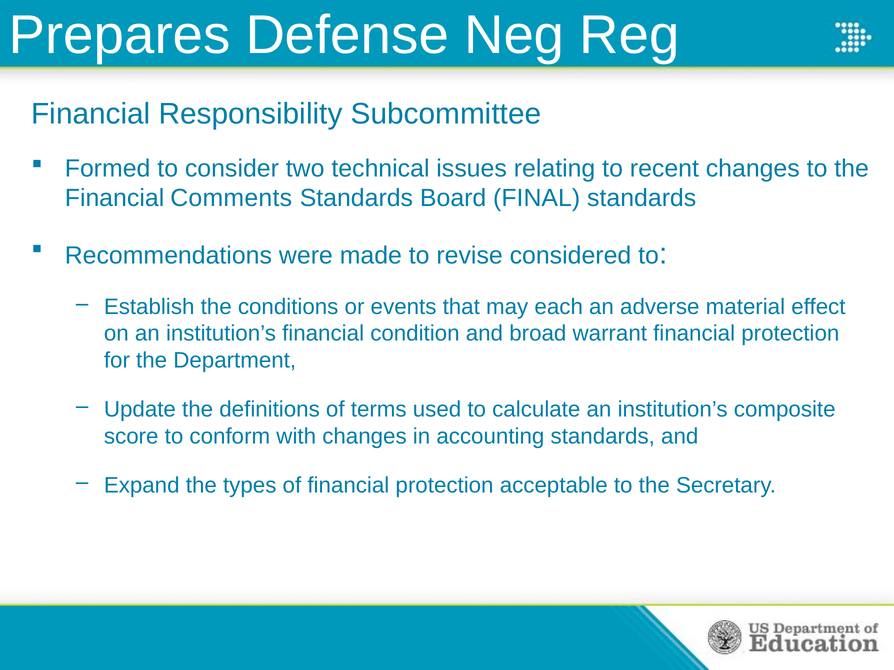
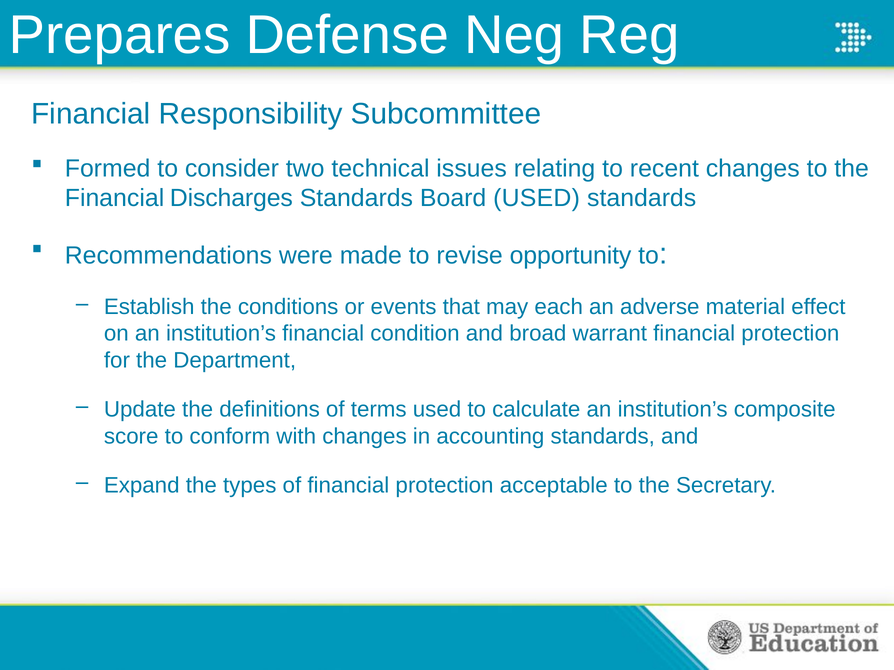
Comments: Comments -> Discharges (231, 198)
Board FINAL: FINAL -> USED (537, 198)
considered: considered -> opportunity (571, 256)
